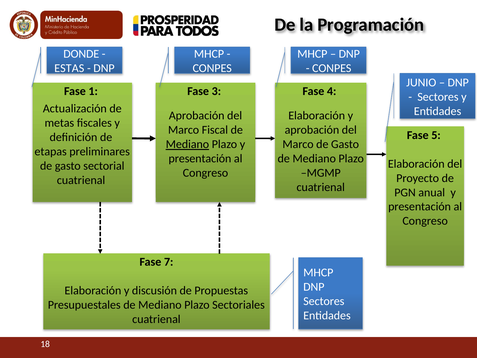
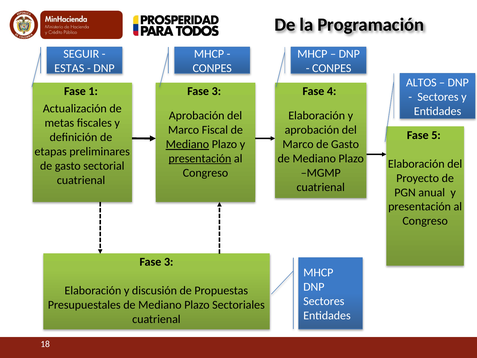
DONDE: DONDE -> SEGUIR (81, 54)
JUNIO: JUNIO -> ALTOS (421, 82)
presentación underline: none -> present (200, 159)
7: 7 -> 3 (169, 262)
